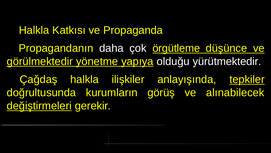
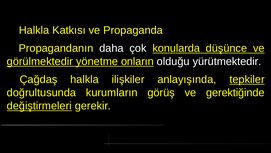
örgütleme: örgütleme -> konularda (176, 48)
yapıya: yapıya -> onların (137, 61)
alınabilecek: alınabilecek -> gerektiğinde (235, 92)
